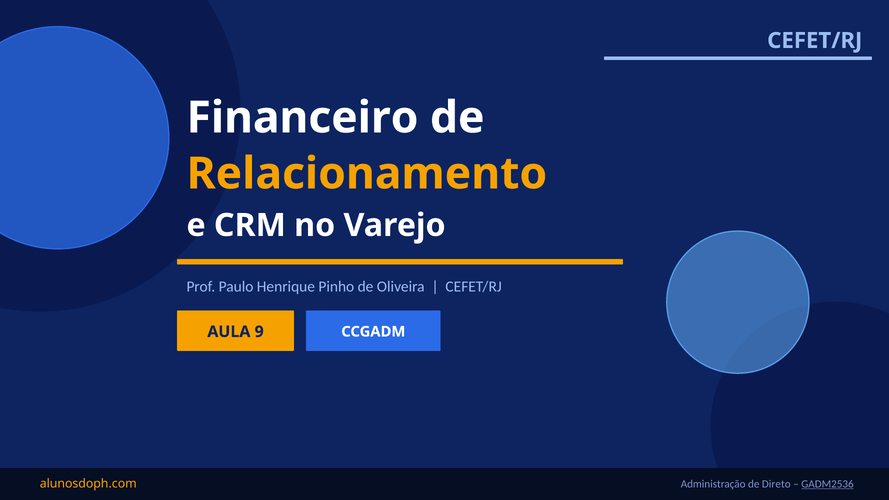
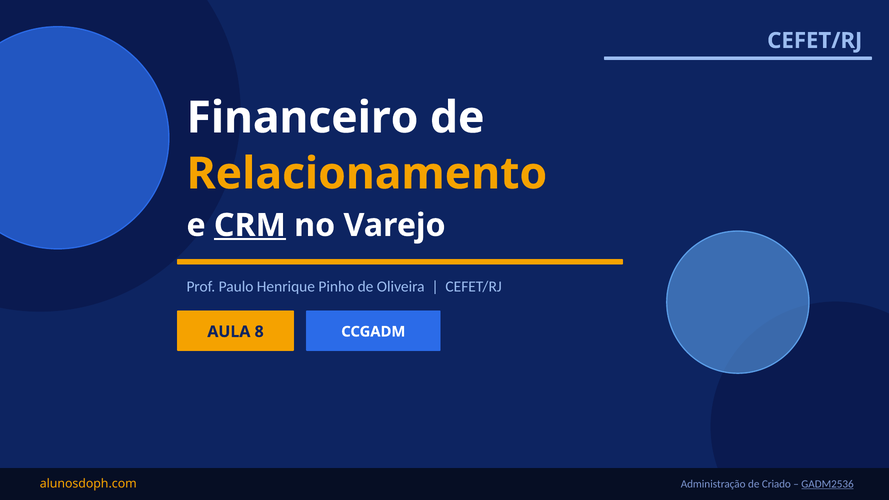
CRM underline: none -> present (250, 225)
9: 9 -> 8 (259, 332)
Direto: Direto -> Criado (776, 484)
